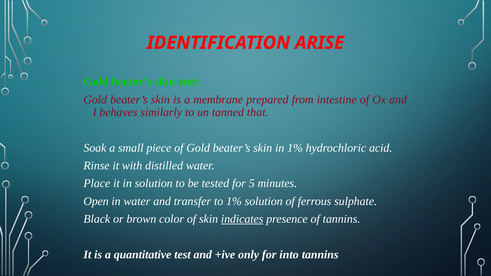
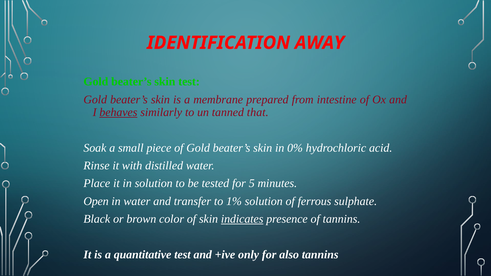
ARISE: ARISE -> AWAY (320, 43)
behaves underline: none -> present (118, 112)
in 1%: 1% -> 0% (295, 148)
into: into -> also (289, 255)
